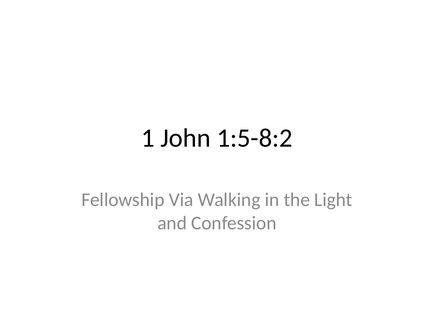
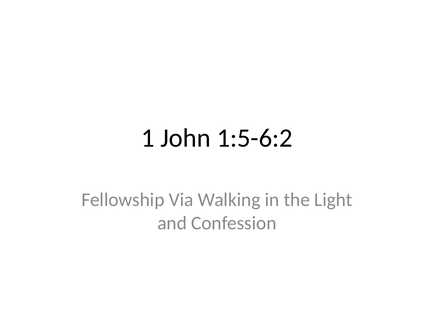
1:5-8:2: 1:5-8:2 -> 1:5-6:2 (255, 138)
